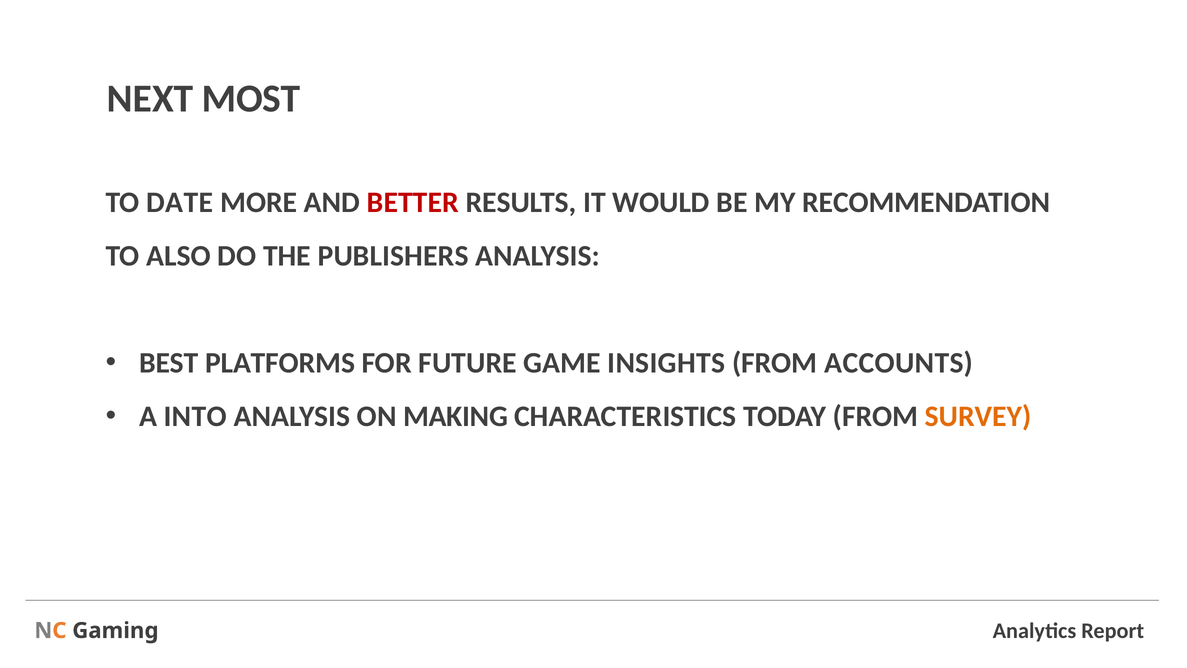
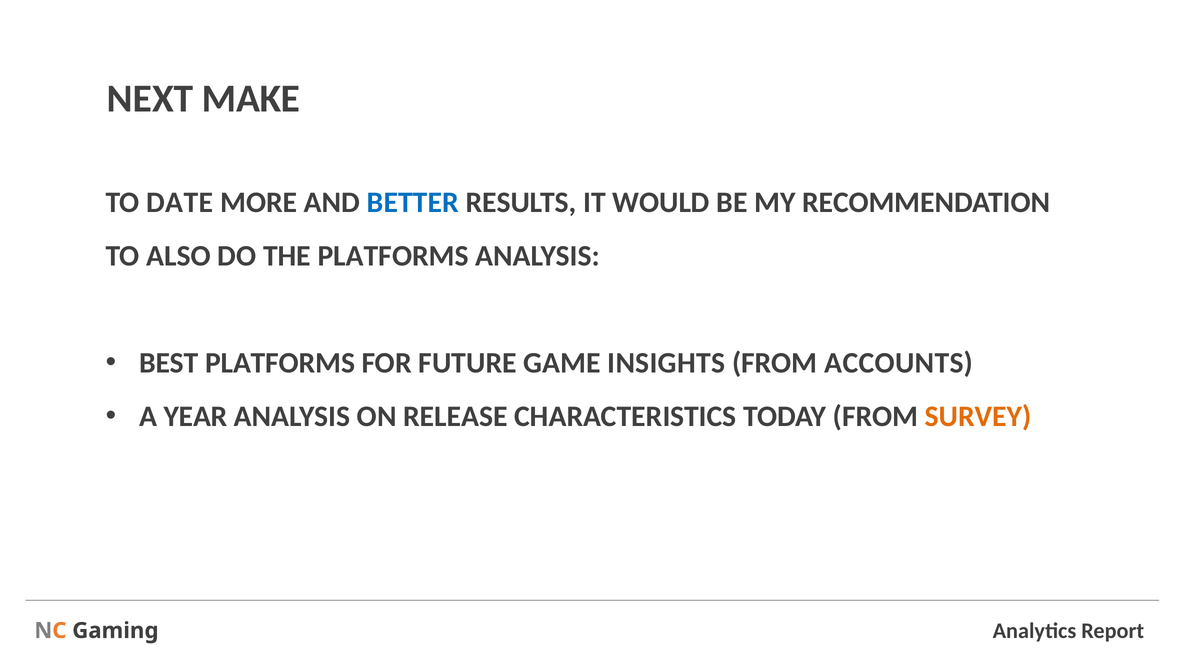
MOST: MOST -> MAKE (251, 98)
BETTER colour: red -> blue (413, 202)
THE PUBLISHERS: PUBLISHERS -> PLATFORMS (393, 256)
INTO: INTO -> YEAR (196, 416)
MAKING: MAKING -> RELEASE (455, 416)
